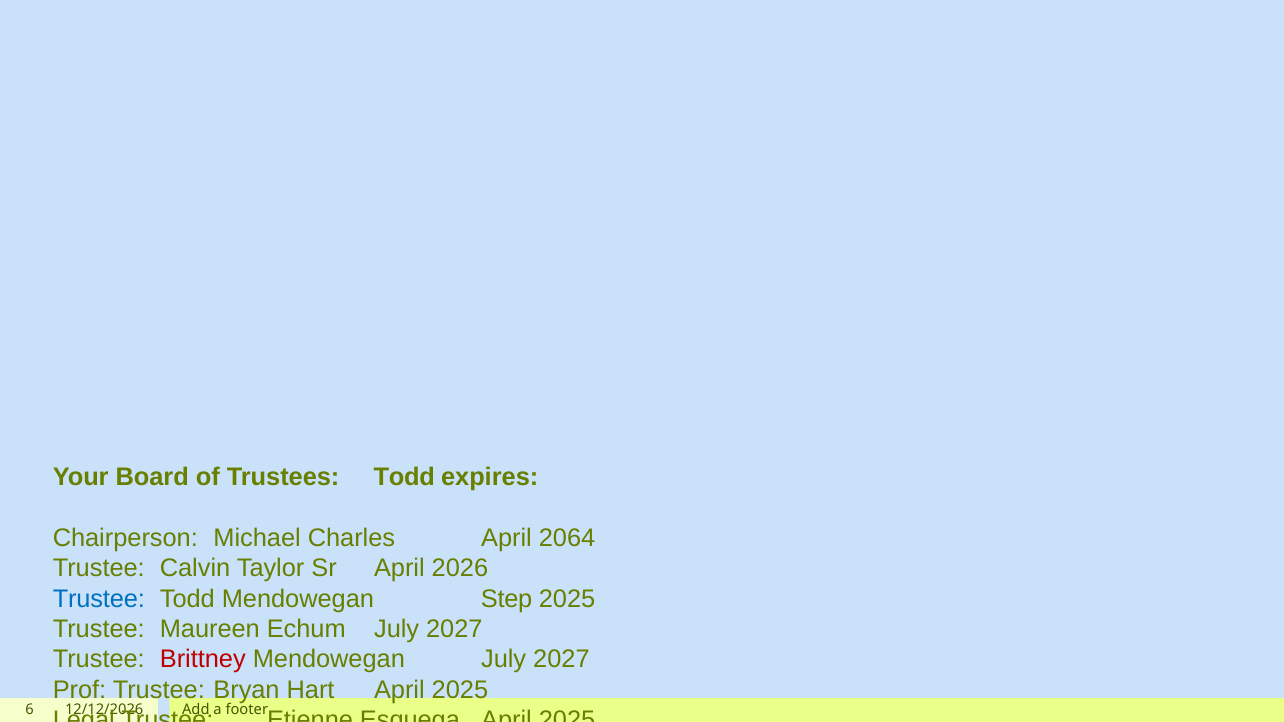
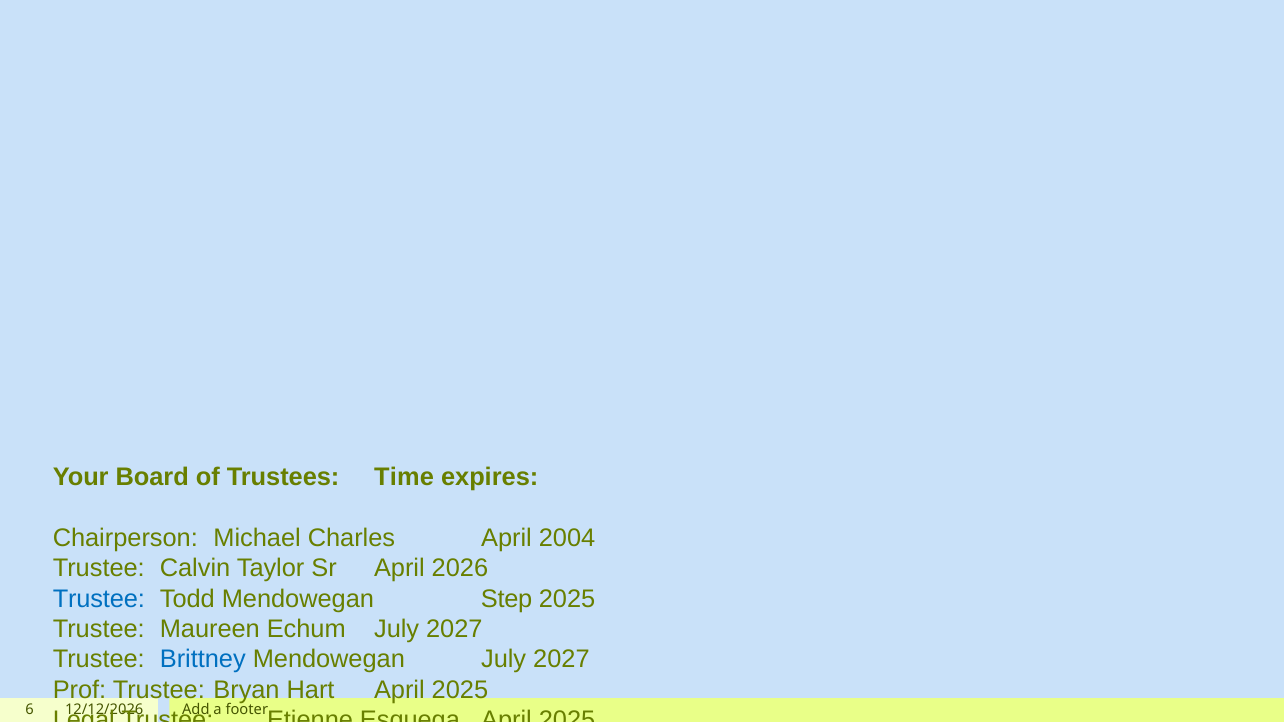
Trustees Todd: Todd -> Time (404, 477)
2064: 2064 -> 2004 (567, 538)
Brittney colour: red -> blue (203, 660)
